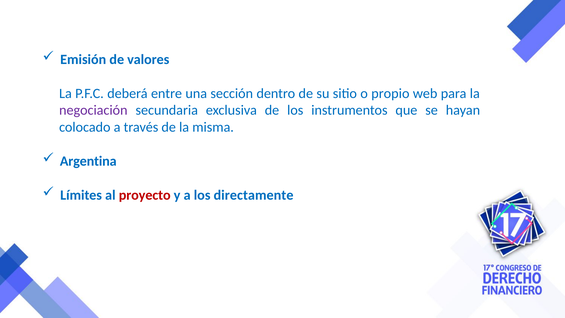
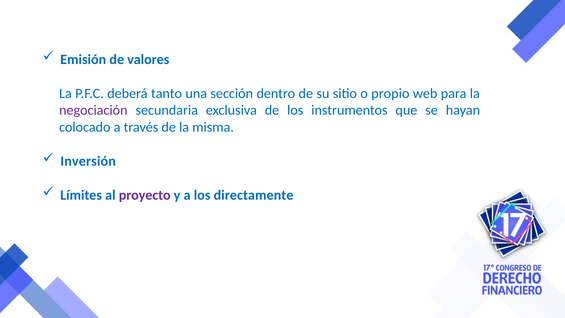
entre: entre -> tanto (166, 93)
Argentina: Argentina -> Inversión (88, 161)
proyecto colour: red -> purple (145, 195)
